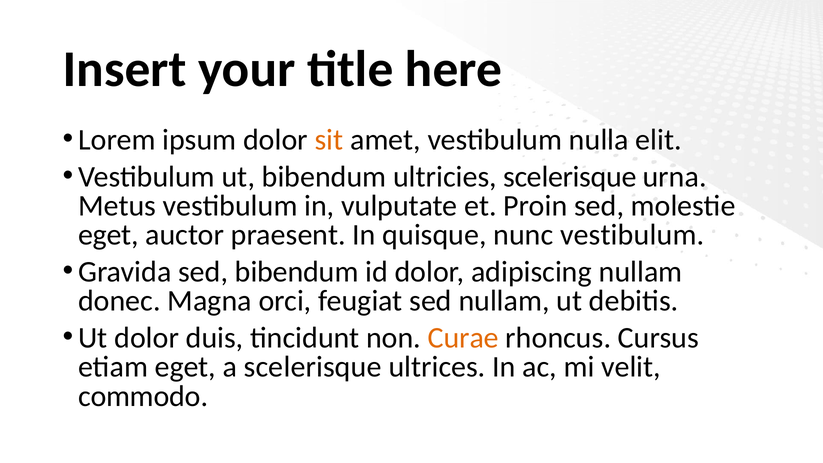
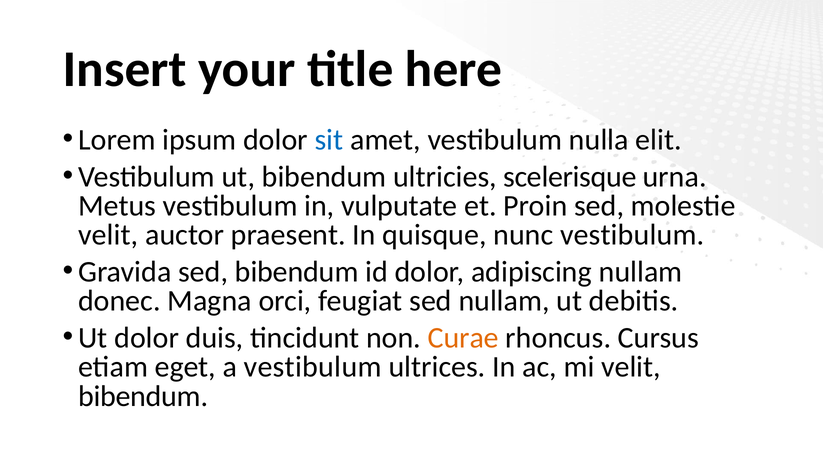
sit colour: orange -> blue (329, 140)
eget: eget -> velit (108, 235)
a scelerisque: scelerisque -> vestibulum (313, 367)
commodo: commodo -> bibendum (143, 396)
